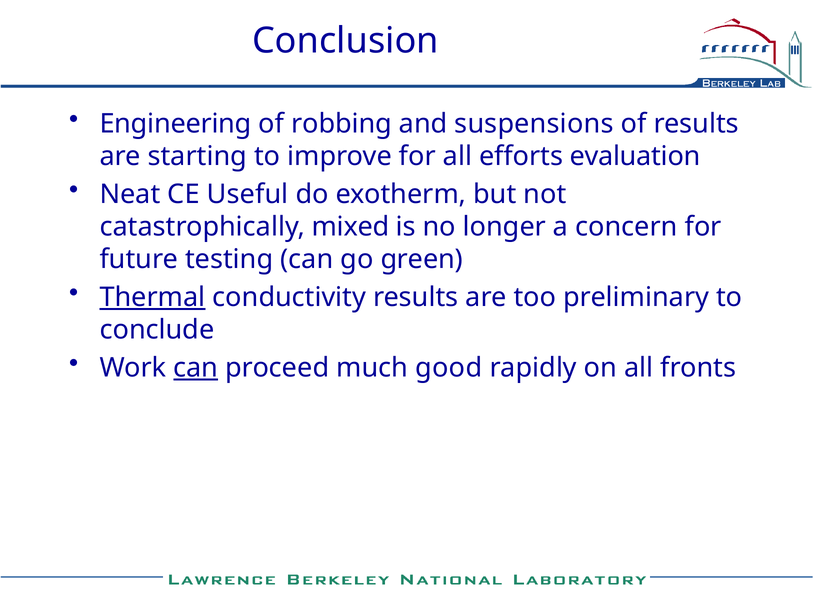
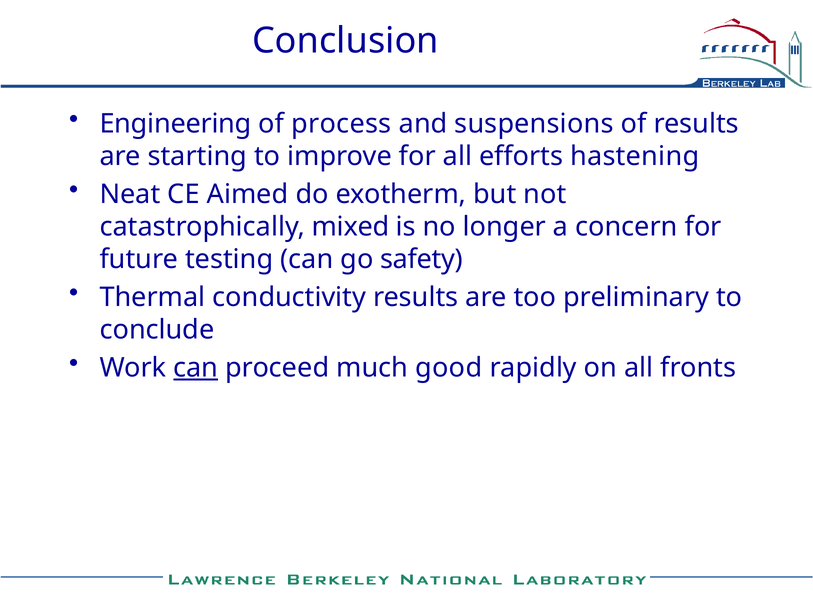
robbing: robbing -> process (341, 124)
evaluation: evaluation -> hastening (635, 156)
Useful: Useful -> Aimed (248, 194)
green: green -> safety (422, 259)
Thermal underline: present -> none (152, 297)
